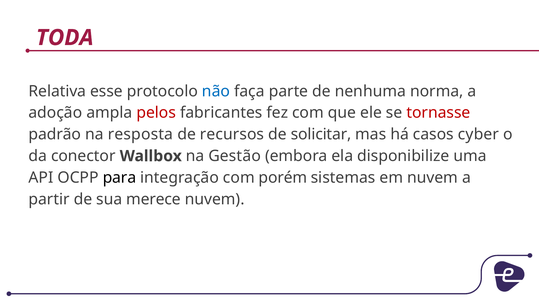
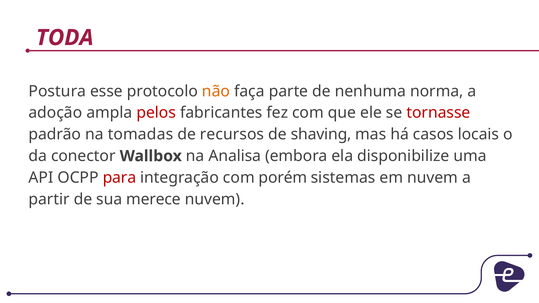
Relativa: Relativa -> Postura (57, 91)
não colour: blue -> orange (216, 91)
resposta: resposta -> tomadas (140, 134)
solicitar: solicitar -> shaving (321, 134)
cyber: cyber -> locais (478, 134)
Gestão: Gestão -> Analisa (235, 156)
para colour: black -> red (119, 178)
